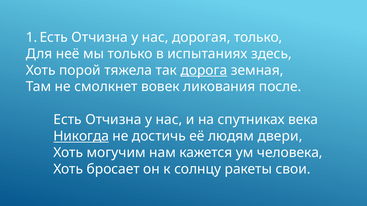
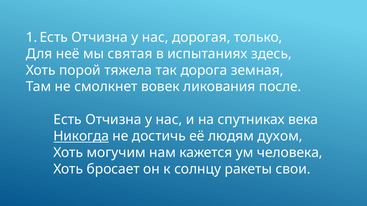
мы только: только -> святая (130, 54)
дорога underline: present -> none (204, 70)
двери: двери -> духом (280, 136)
